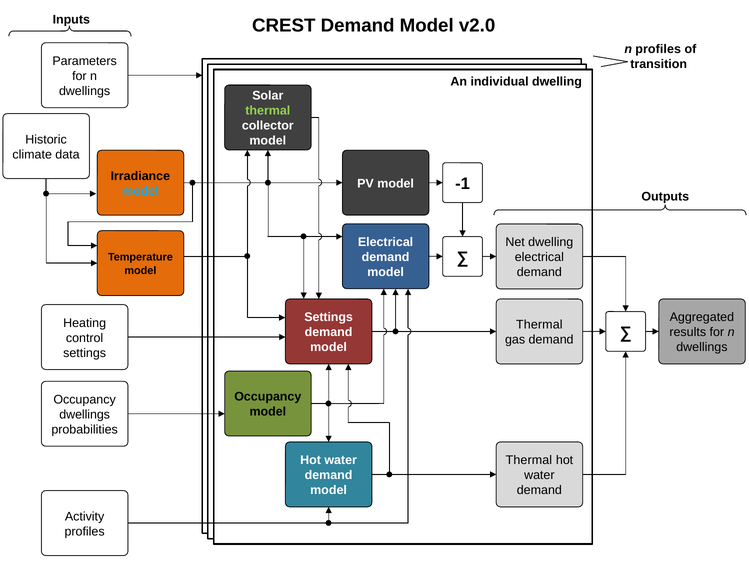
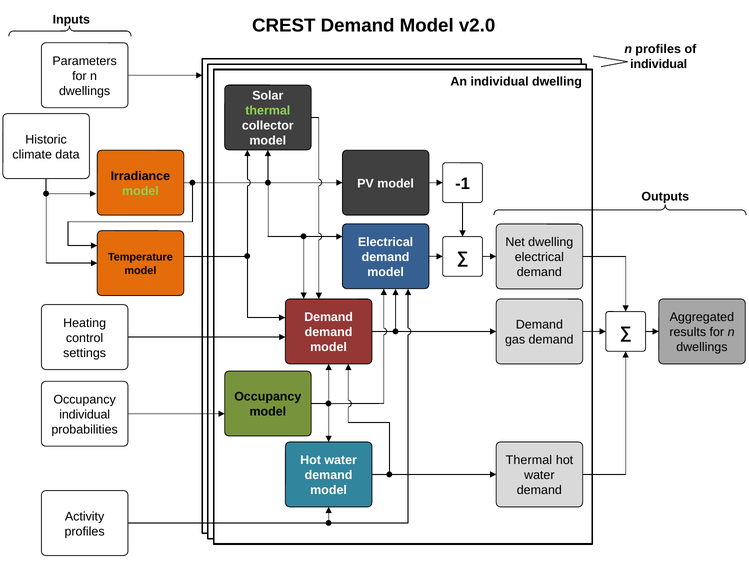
transition: transition -> individual (659, 64)
model colour: light blue -> light green (140, 191)
Settings: Settings -> Demand (329, 317)
Thermal: Thermal -> Demand (539, 325)
dwellings: dwellings -> individual (85, 414)
